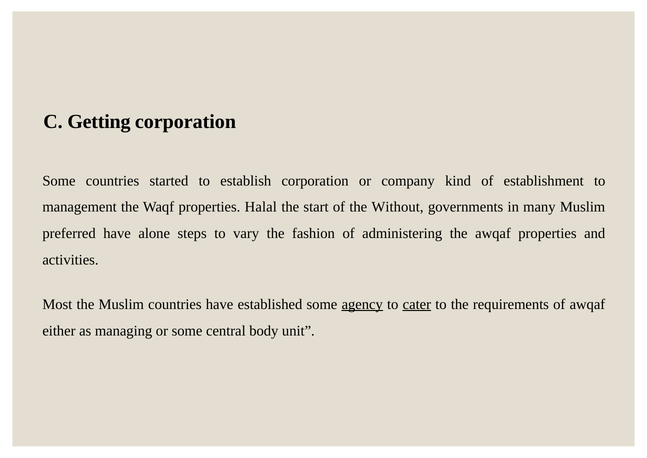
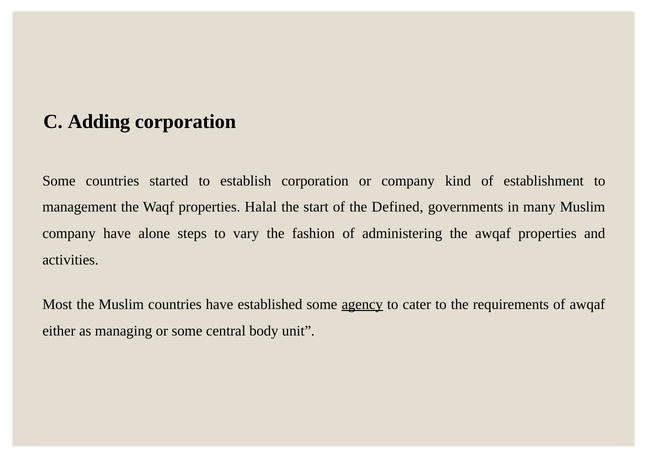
Getting: Getting -> Adding (99, 122)
Without: Without -> Defined (398, 207)
preferred: preferred -> company (69, 233)
cater underline: present -> none (417, 304)
